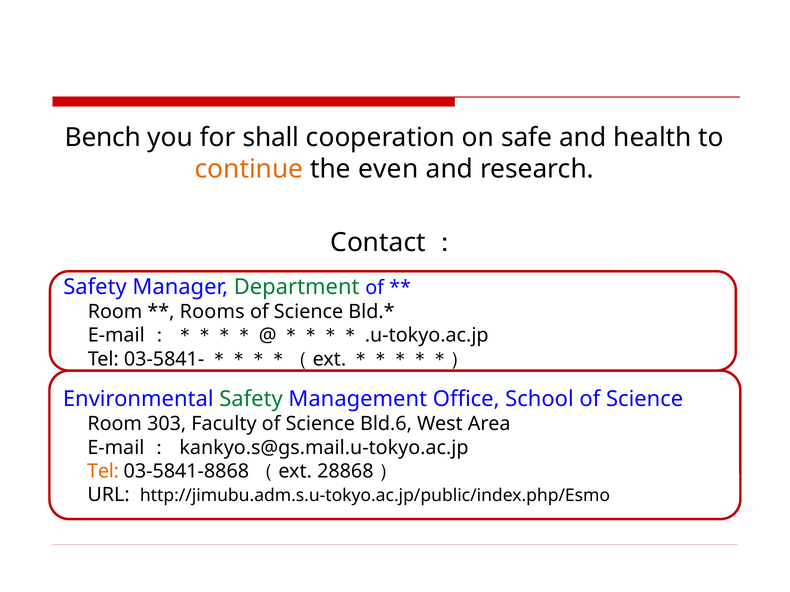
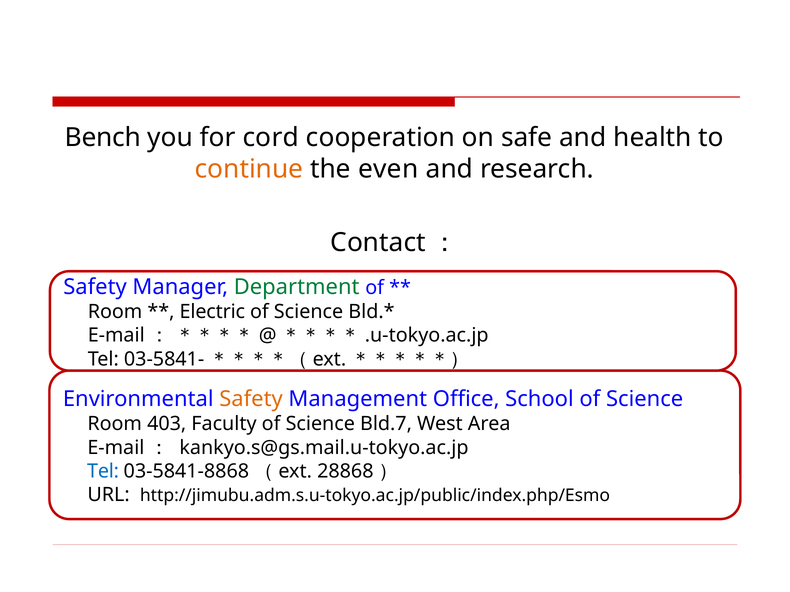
shall: shall -> cord (271, 137)
Rooms: Rooms -> Electric (212, 312)
Safety colour: green -> orange (251, 399)
303: 303 -> 403 (167, 424)
Bld.6: Bld.6 -> Bld.7 (386, 424)
Tel colour: orange -> blue (103, 472)
